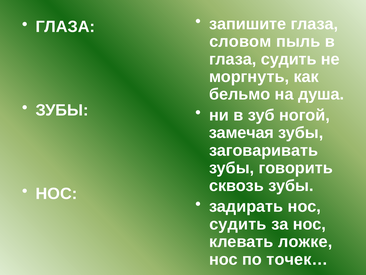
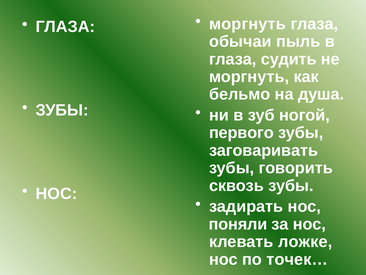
запишите: запишите -> моргнуть (247, 24)
словом: словом -> обычаи (240, 41)
замечая: замечая -> первого (241, 133)
судить: судить -> поняли (238, 224)
